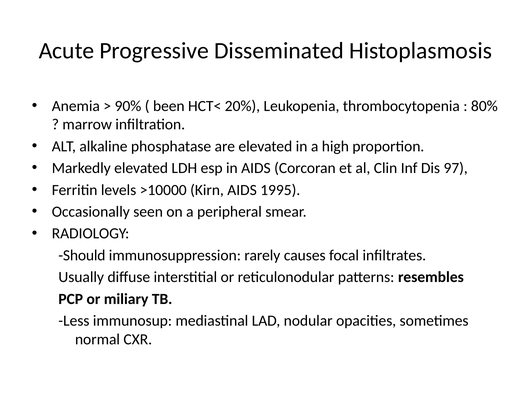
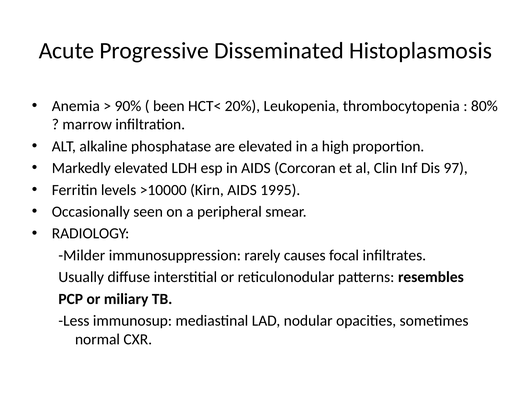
Should: Should -> Milder (82, 255)
